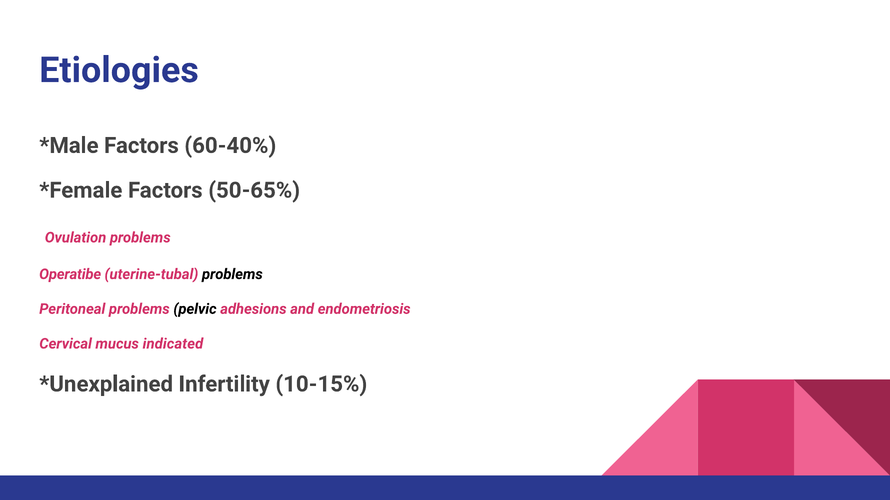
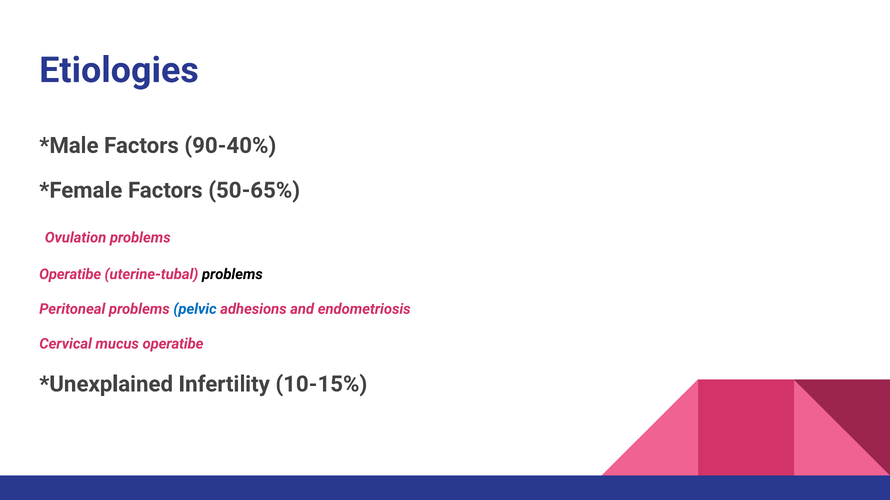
60-40%: 60-40% -> 90-40% (230, 146)
pelvic colour: black -> blue (195, 309)
mucus indicated: indicated -> operatibe (173, 344)
